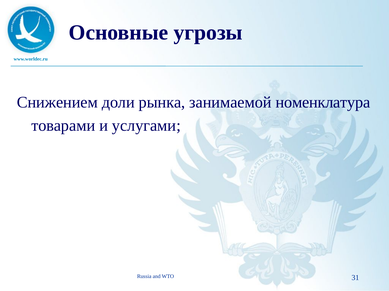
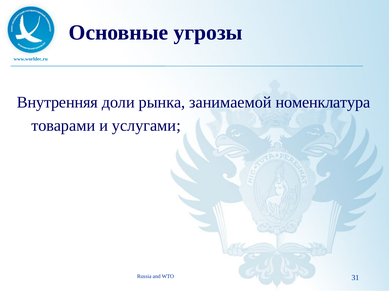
Снижением: Снижением -> Внутренняя (57, 103)
